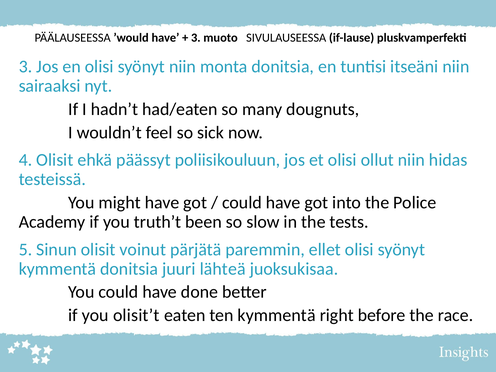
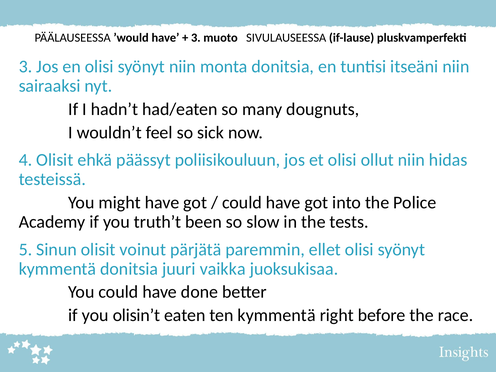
lähteä: lähteä -> vaikka (223, 269)
olisit’t: olisit’t -> olisin’t (136, 315)
